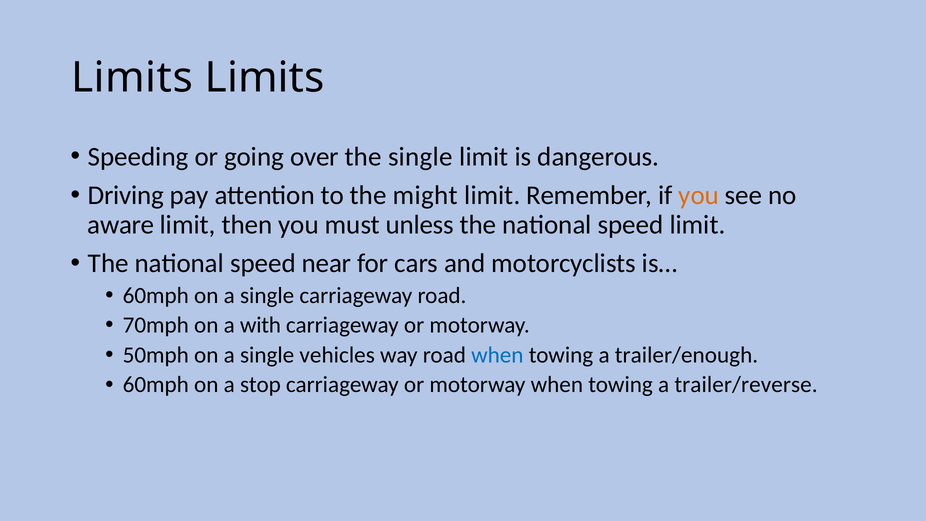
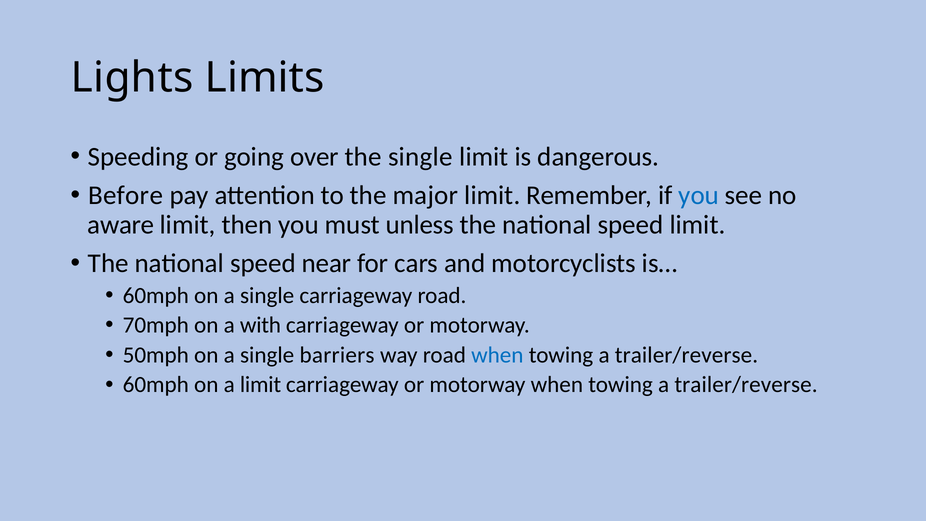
Limits: Limits -> Lights (132, 78)
Driving: Driving -> Before (126, 195)
might: might -> major (425, 195)
you colour: orange -> blue (699, 195)
vehicles: vehicles -> barriers (337, 355)
trailer/enough: trailer/enough -> trailer/reverse (686, 355)
a stop: stop -> limit (261, 385)
